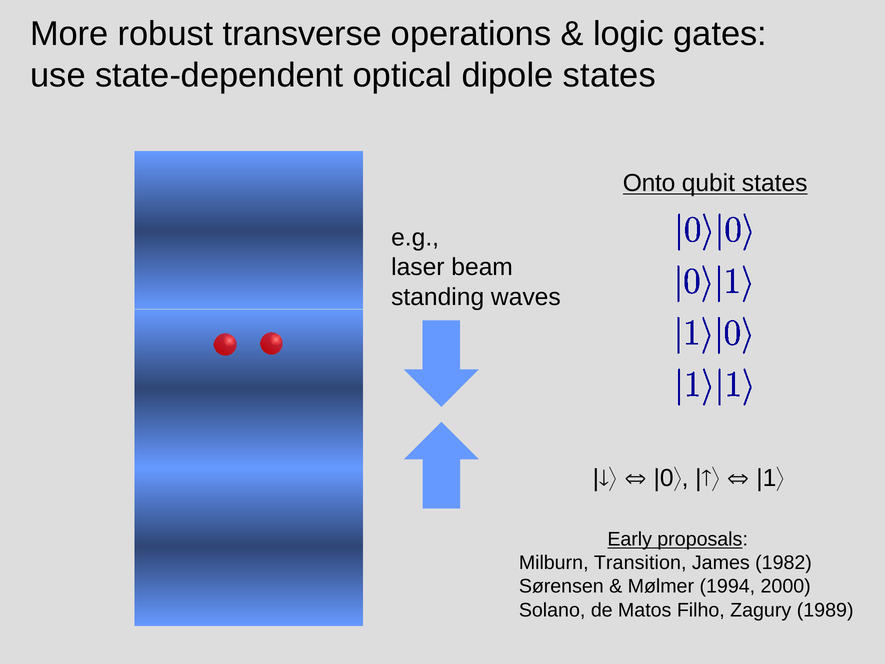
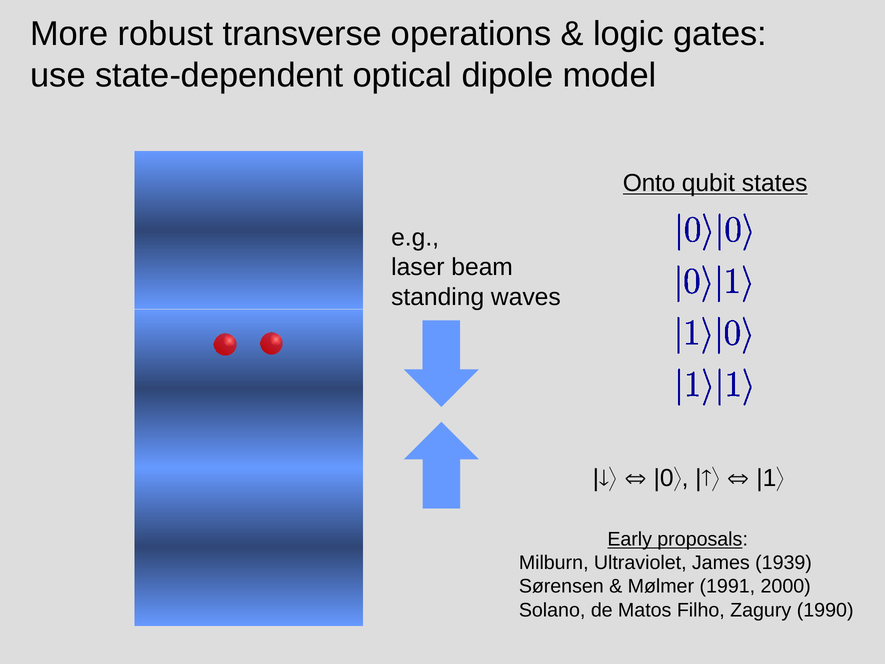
dipole states: states -> model (610, 75)
Transition: Transition -> Ultraviolet (640, 563)
1982: 1982 -> 1939 (784, 563)
1994: 1994 -> 1991 (727, 586)
1989: 1989 -> 1990 (825, 610)
